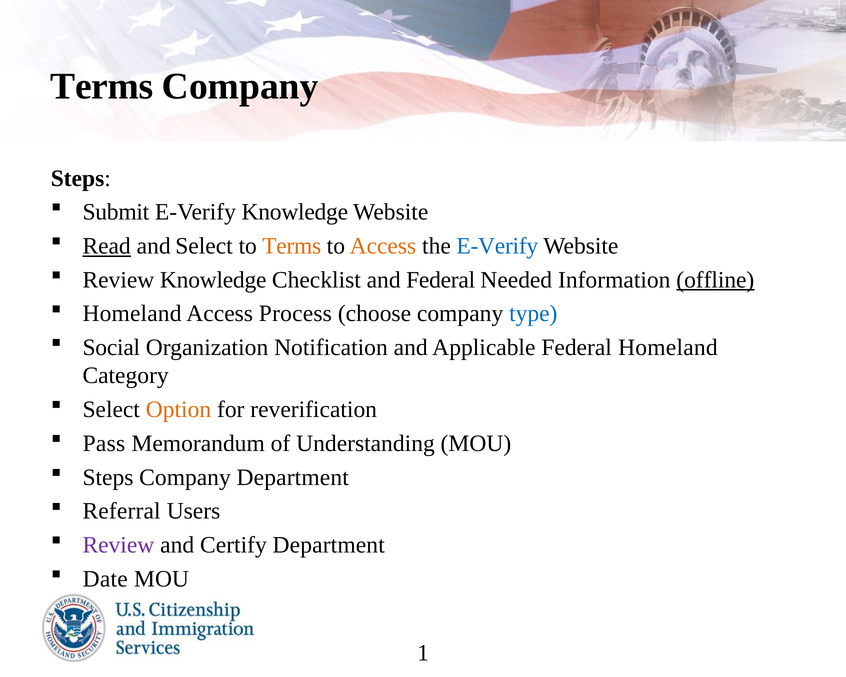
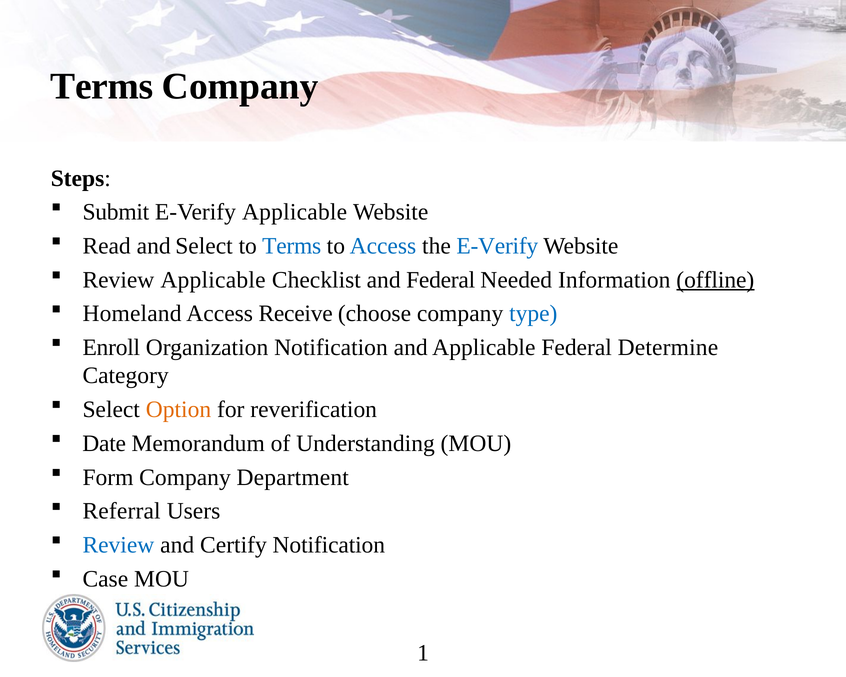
E-Verify Knowledge: Knowledge -> Applicable (295, 212)
Read underline: present -> none (107, 246)
Terms colour: orange -> blue (292, 246)
Access colour: orange -> blue (383, 246)
Review Knowledge: Knowledge -> Applicable (213, 280)
Process: Process -> Receive (296, 314)
Social: Social -> Enroll (111, 347)
Federal Homeland: Homeland -> Determine (668, 347)
Pass: Pass -> Date (104, 443)
Steps: Steps -> Form (108, 477)
Review colour: purple -> blue (118, 545)
Certify Department: Department -> Notification (329, 545)
Date: Date -> Case (105, 579)
